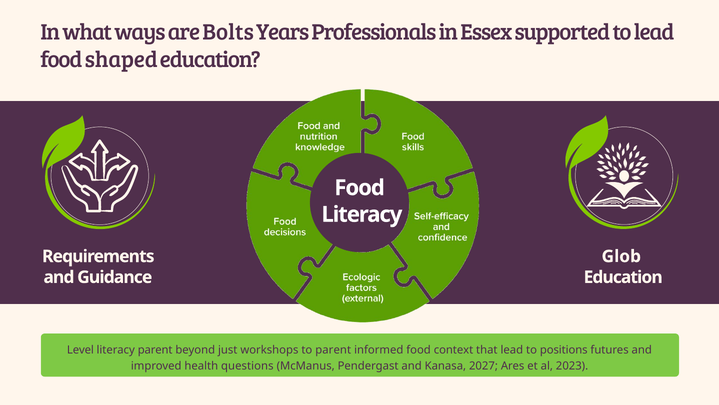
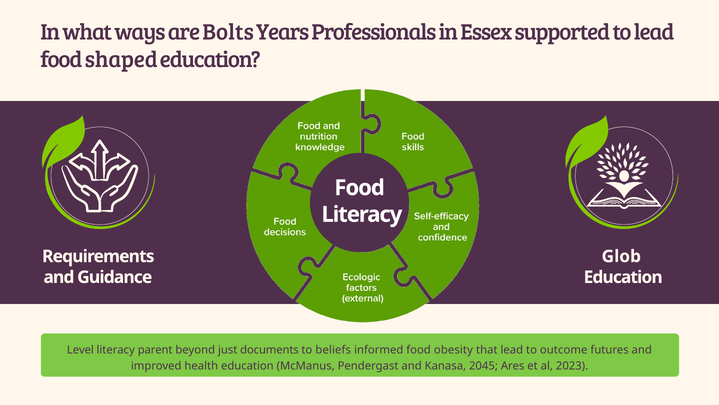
workshops: workshops -> documents (269, 350)
to parent: parent -> beliefs (333, 350)
context: context -> obesity (453, 350)
positions: positions -> outcome (564, 350)
health questions: questions -> education (247, 366)
2027: 2027 -> 2045 (483, 366)
